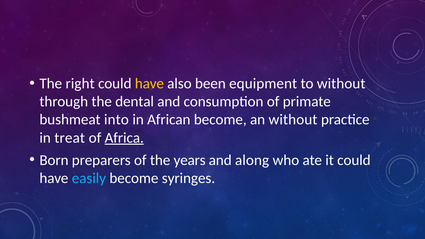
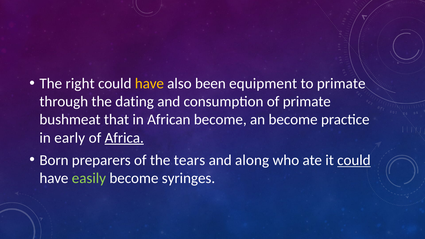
to without: without -> primate (341, 84)
dental: dental -> dating (135, 102)
into: into -> that (117, 120)
an without: without -> become (293, 120)
treat: treat -> early (70, 138)
years: years -> tears (189, 160)
could underline: none -> present (354, 160)
easily colour: light blue -> light green (89, 178)
